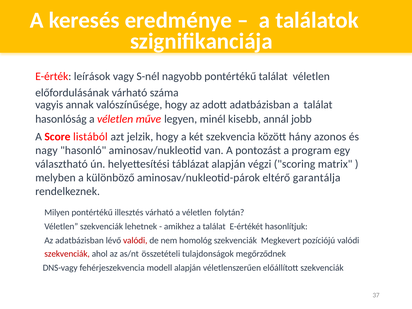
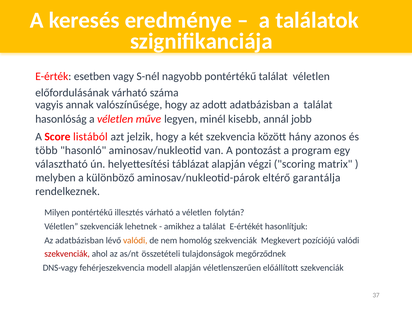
leírások: leírások -> esetben (92, 76)
nagy: nagy -> több (46, 150)
valódi colour: red -> orange (135, 240)
